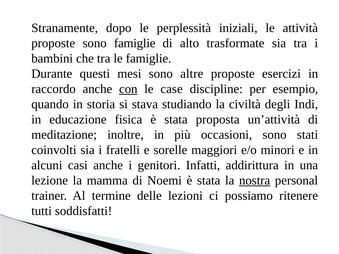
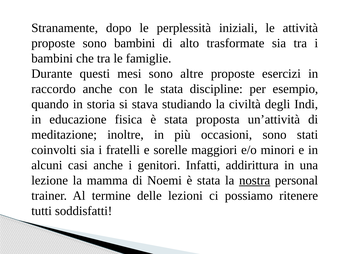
sono famiglie: famiglie -> bambini (135, 43)
con underline: present -> none (128, 89)
le case: case -> stata (172, 89)
